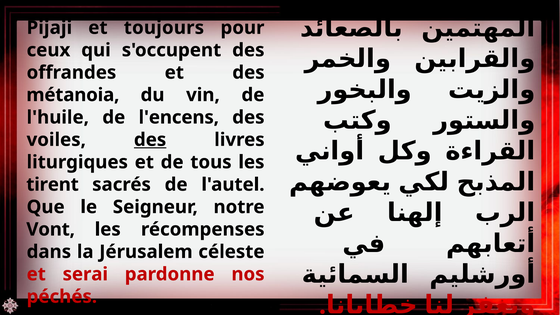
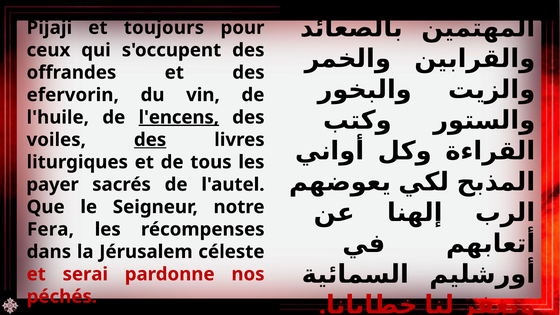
métanoia: métanoia -> efervorin (73, 95)
l'encens underline: none -> present (179, 117)
tirent: tirent -> payer (53, 185)
Vont: Vont -> Fera (50, 229)
